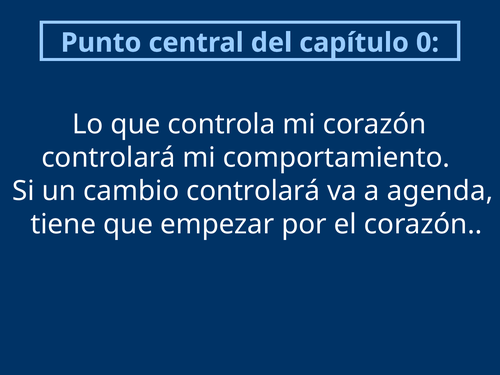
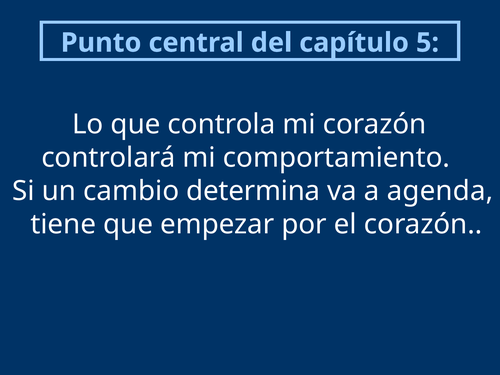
0: 0 -> 5 (428, 43)
cambio controlará: controlará -> determina (253, 191)
